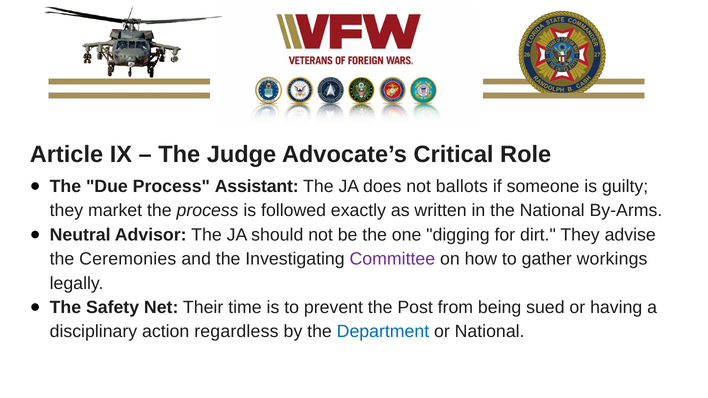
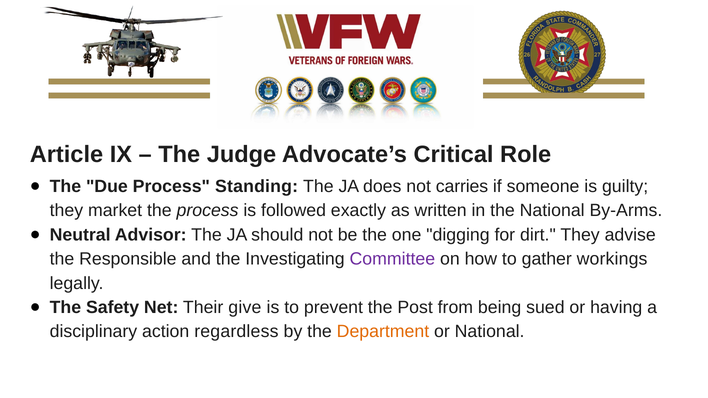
Assistant: Assistant -> Standing (257, 187)
ballots: ballots -> carries (462, 187)
Ceremonies: Ceremonies -> Responsible (128, 259)
time: time -> give (245, 308)
Department colour: blue -> orange (383, 332)
